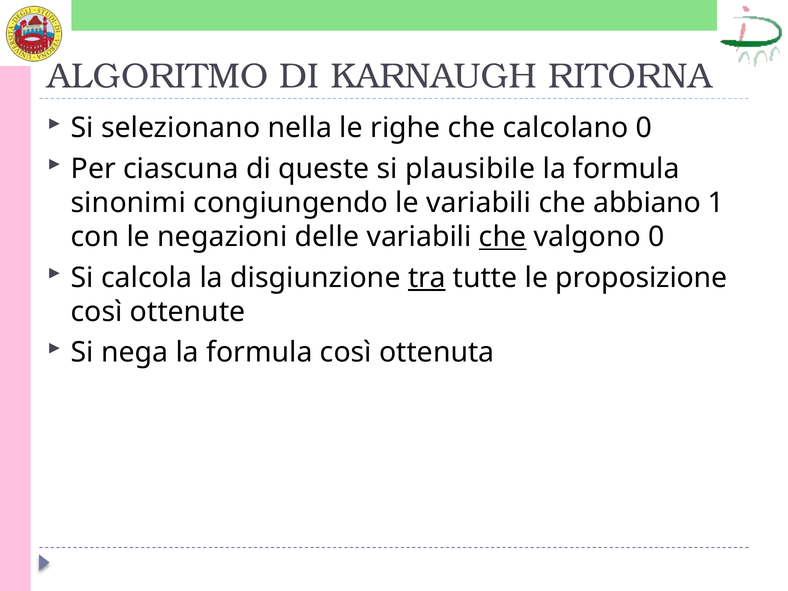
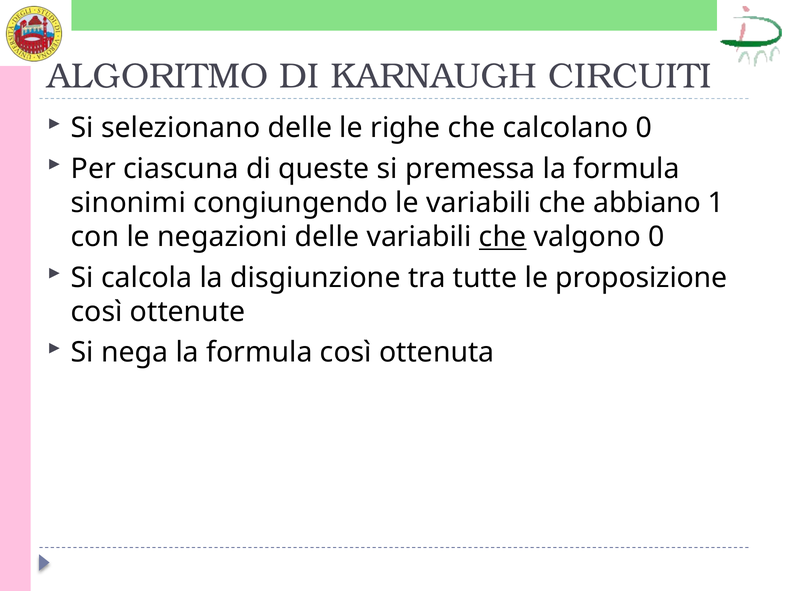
RITORNA: RITORNA -> CIRCUITI (630, 76)
selezionano nella: nella -> delle (300, 128)
plausibile: plausibile -> premessa (470, 169)
tra underline: present -> none (427, 278)
